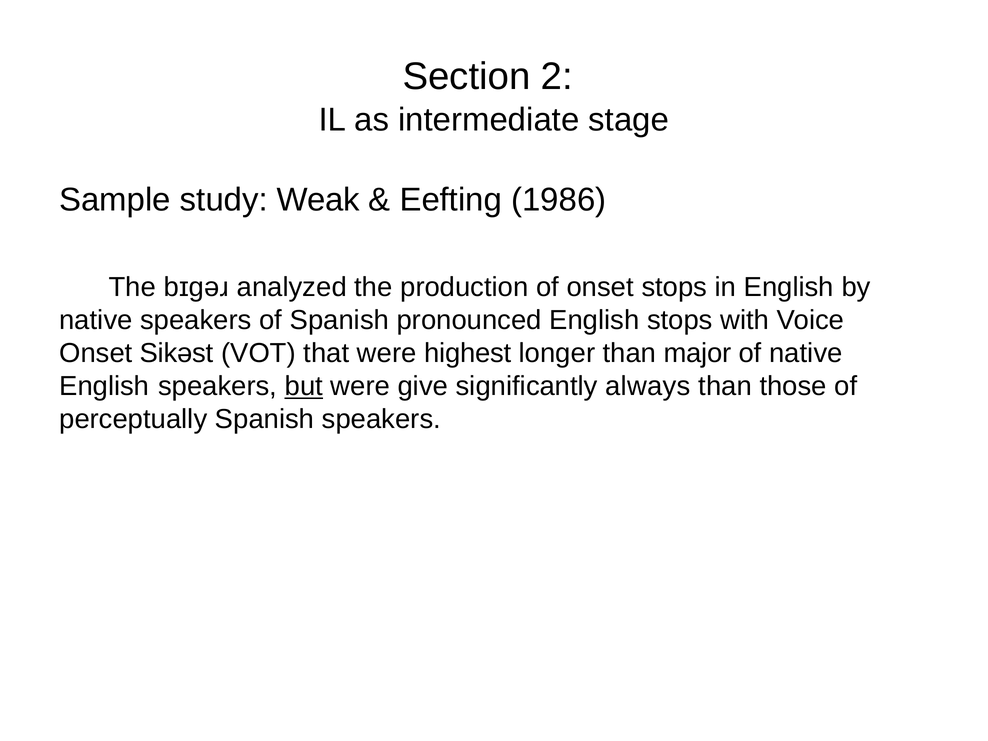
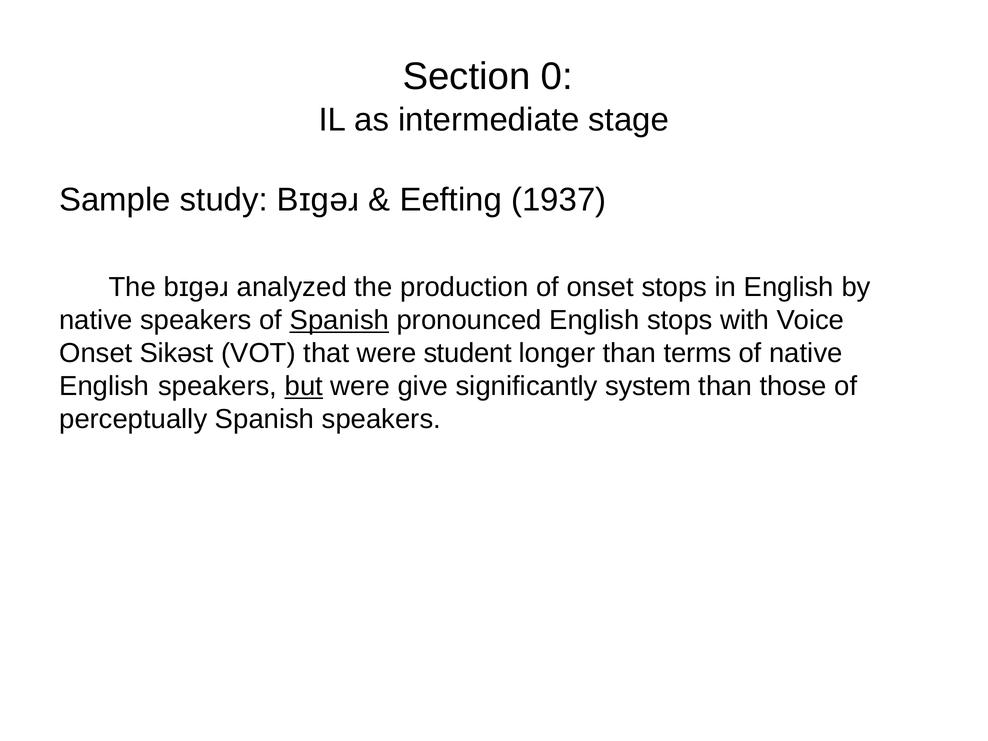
2: 2 -> 0 (557, 77)
study Weak: Weak -> Bɪɡəɹ (318, 200)
1986: 1986 -> 1937 (559, 200)
Spanish underline: none -> present (339, 320)
highest: highest -> student (468, 353)
major: major -> terms (698, 353)
always: always -> system (648, 386)
